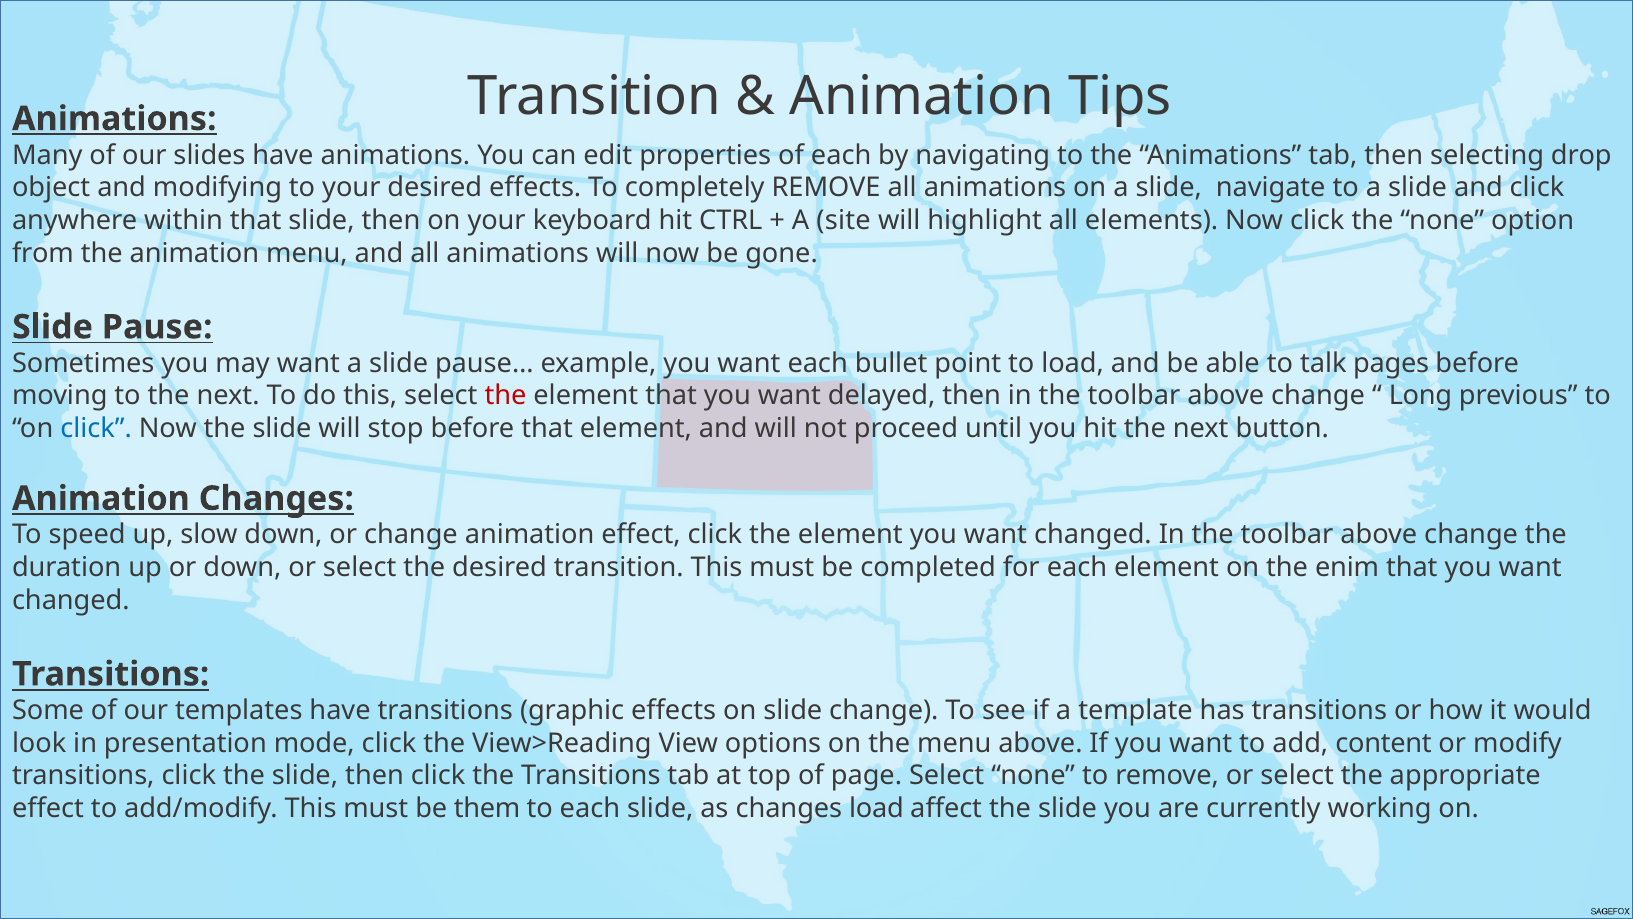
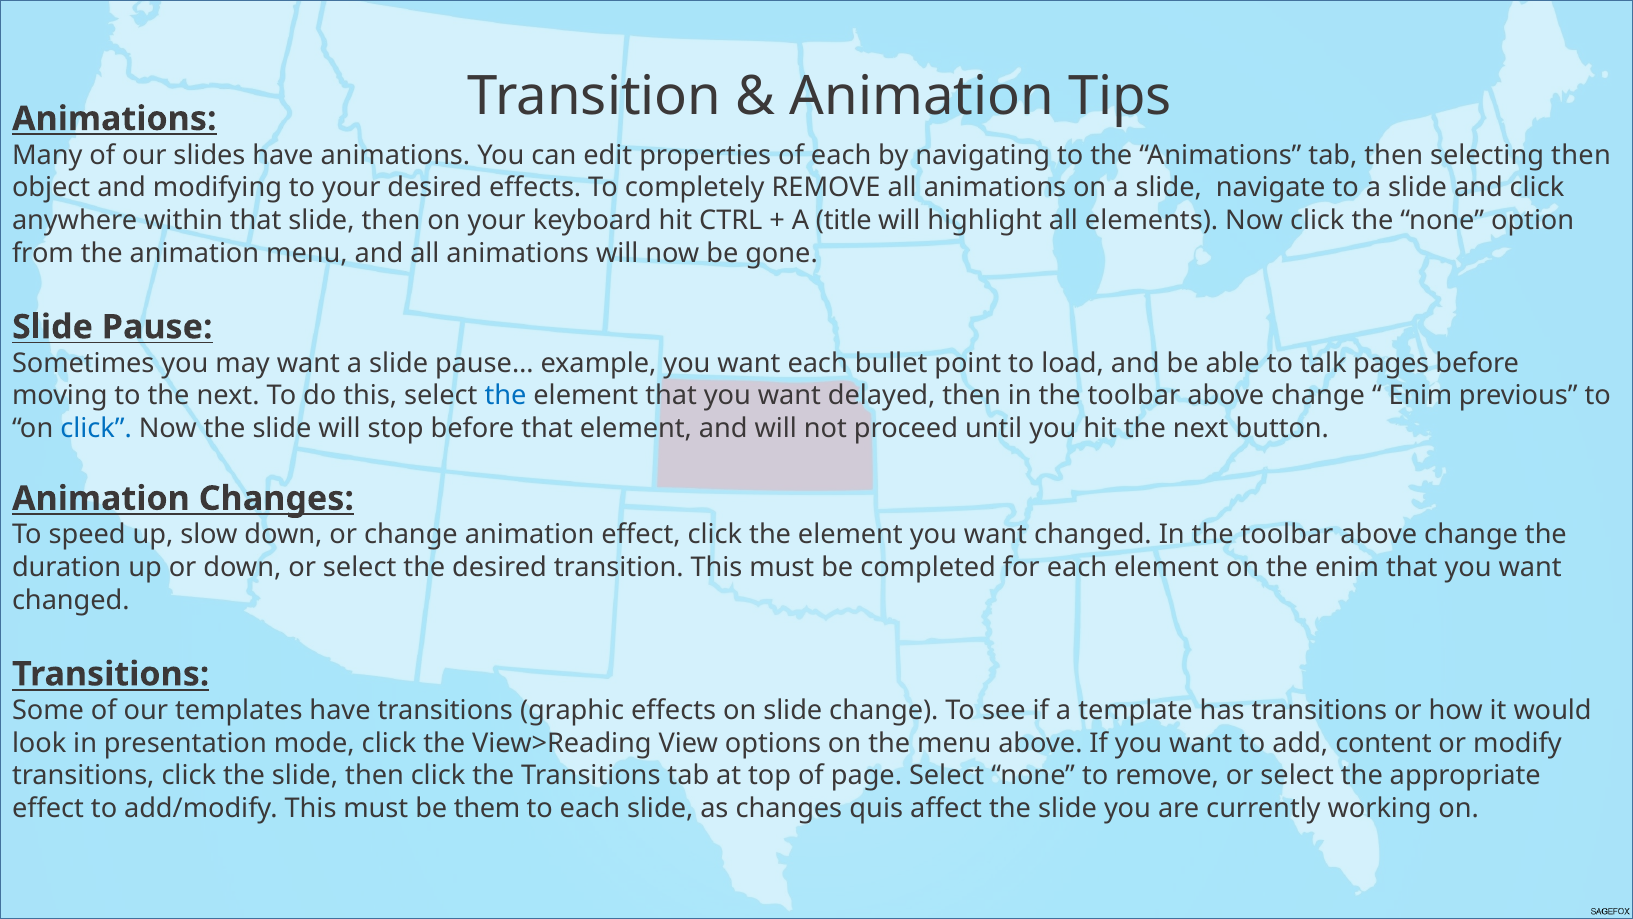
selecting drop: drop -> then (1581, 155)
site: site -> title (844, 220)
the colour: red -> blue (506, 396)
Long: Long -> Enim (1420, 396)
changes load: load -> quis (876, 808)
